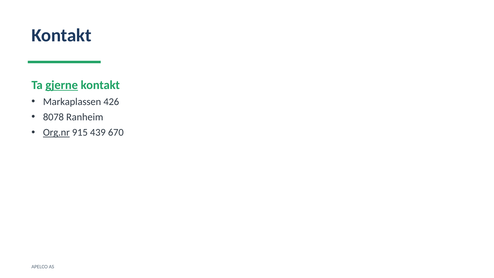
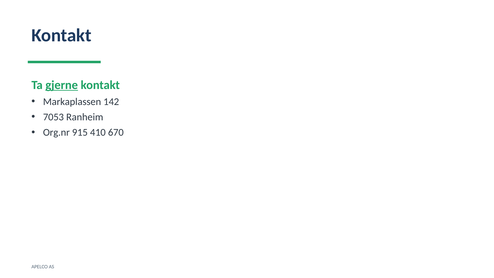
426: 426 -> 142 (111, 102)
8078: 8078 -> 7053 (53, 117)
Org.nr underline: present -> none (56, 132)
439: 439 -> 410 (98, 132)
